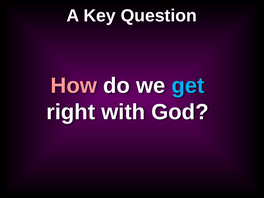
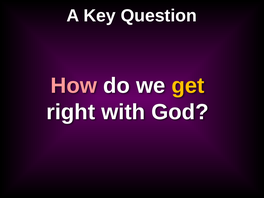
get colour: light blue -> yellow (188, 86)
